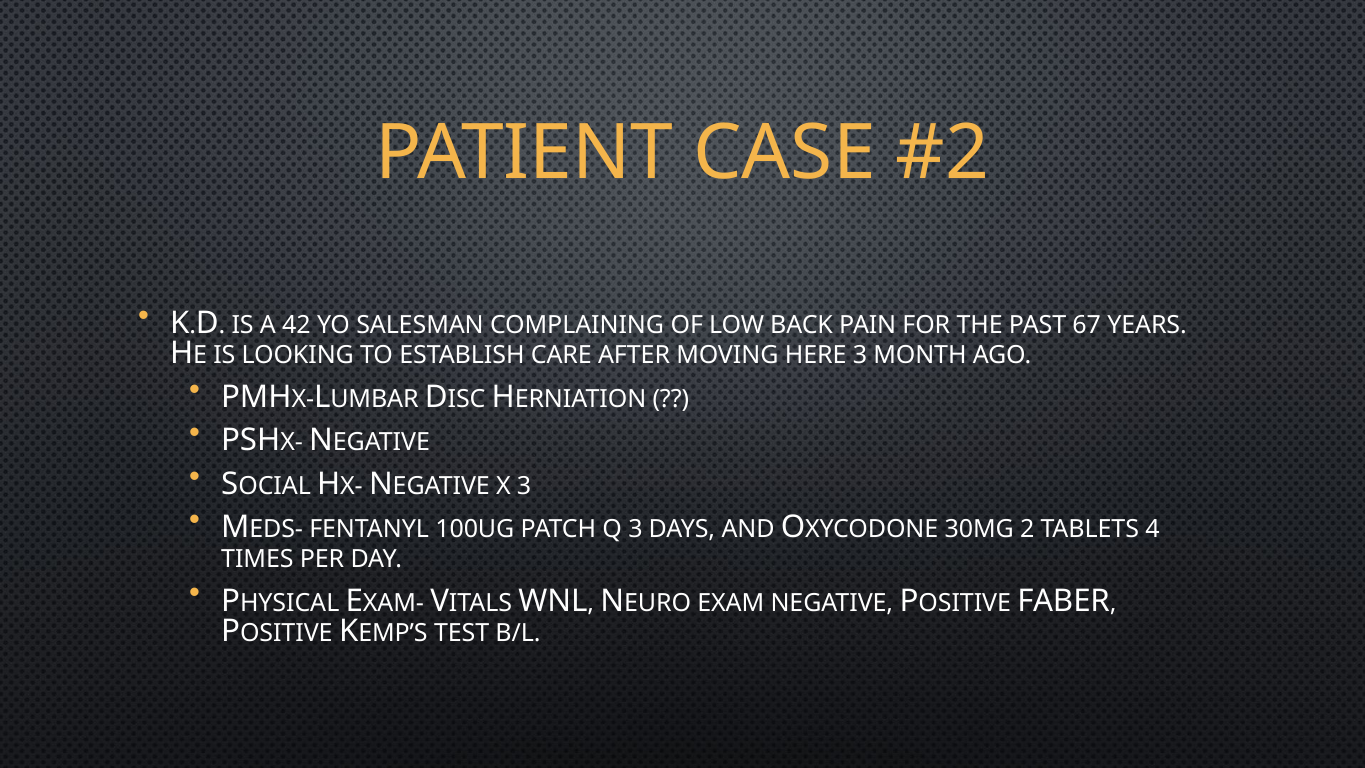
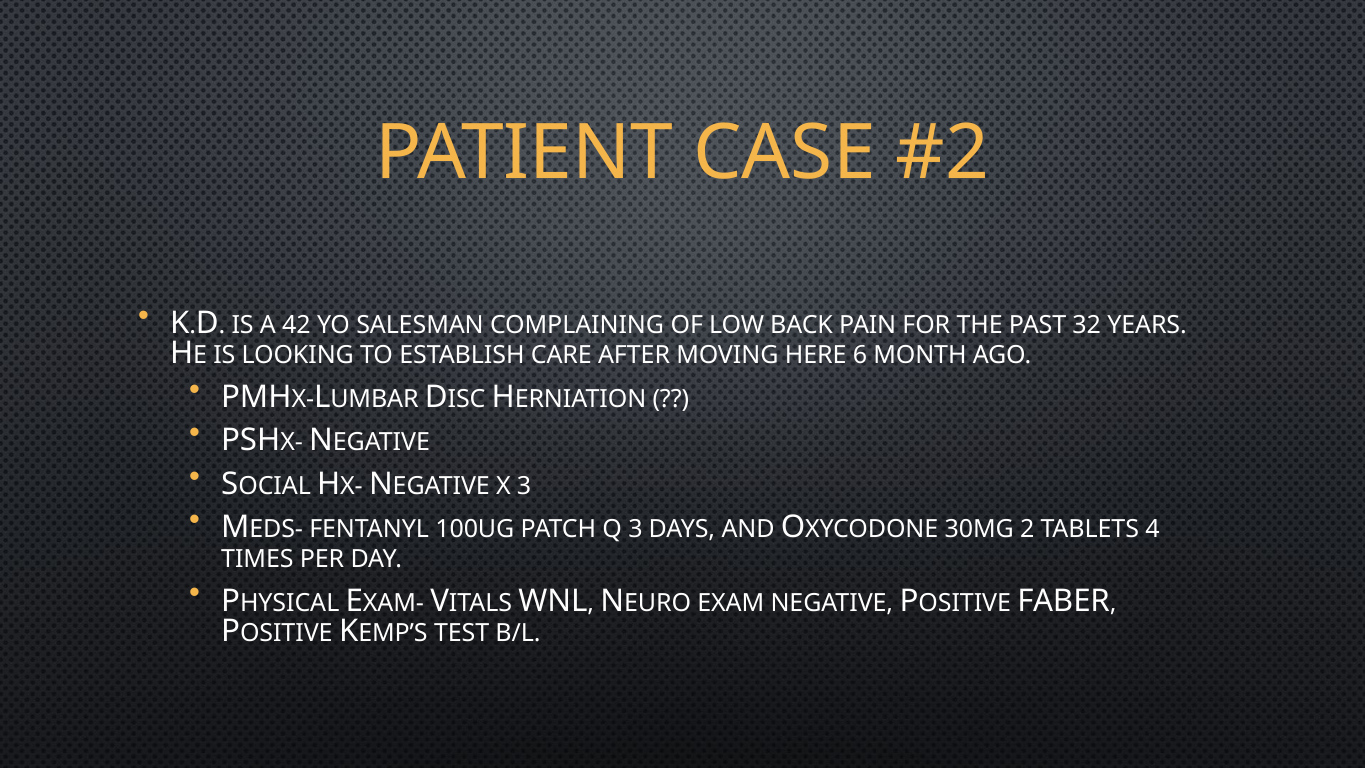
67: 67 -> 32 (1087, 325)
HERE 3: 3 -> 6 (860, 355)
